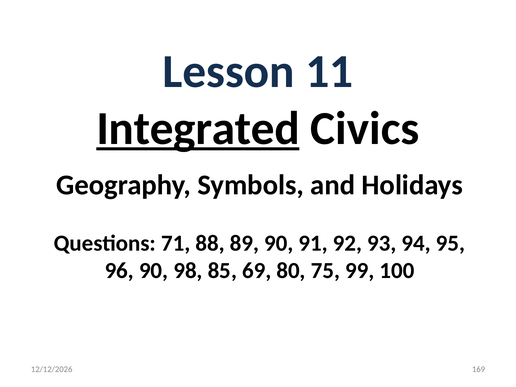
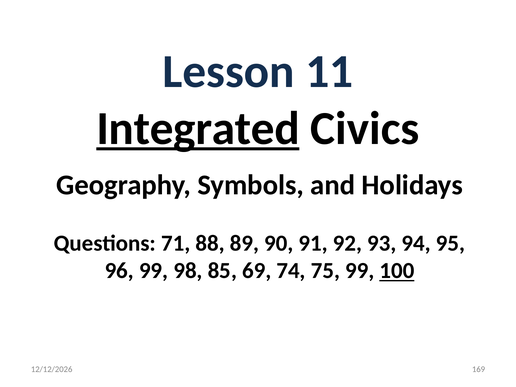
96 90: 90 -> 99 (154, 271)
80: 80 -> 74 (291, 271)
100 underline: none -> present (397, 271)
